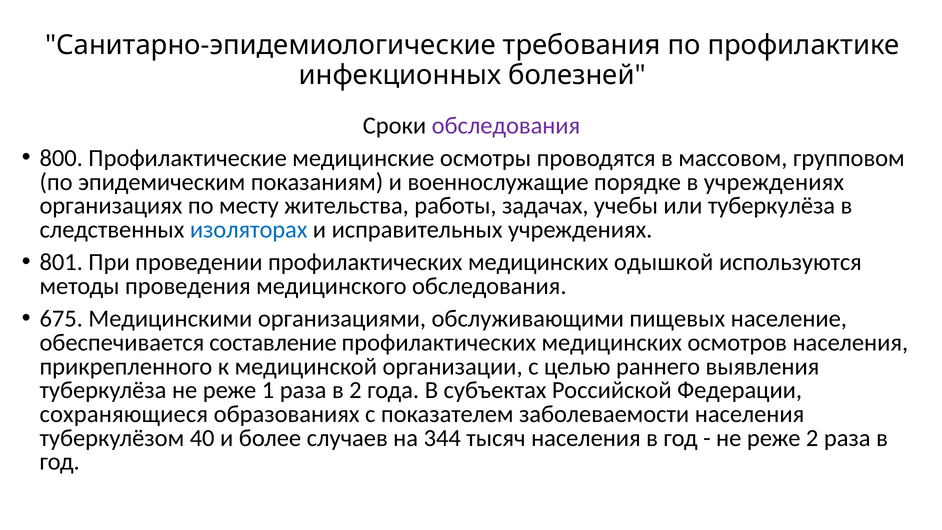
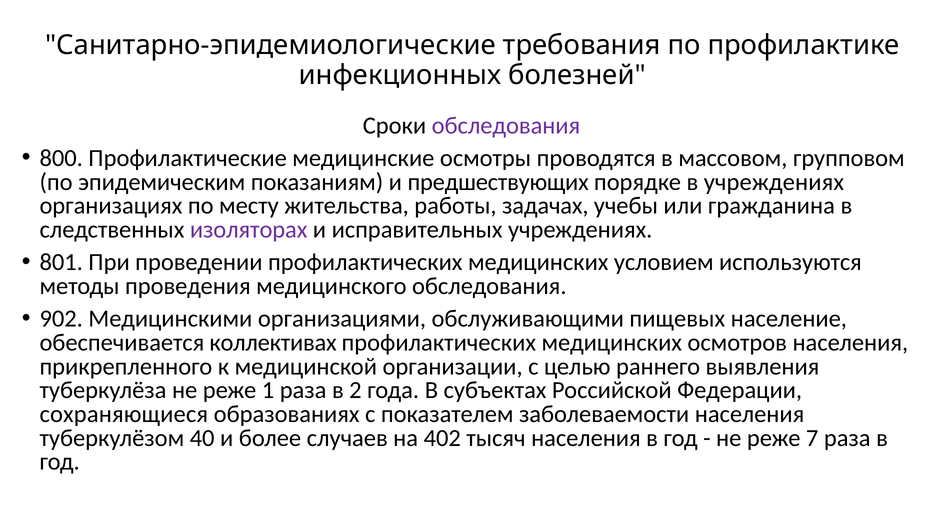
военнослужащие: военнослужащие -> предшествующих (498, 182)
или туберкулёза: туберкулёза -> гражданина (771, 206)
изоляторах colour: blue -> purple (249, 230)
одышкой: одышкой -> условием (664, 262)
675: 675 -> 902 (61, 319)
составление: составление -> коллективах (273, 343)
344: 344 -> 402 (442, 438)
реже 2: 2 -> 7 (812, 438)
